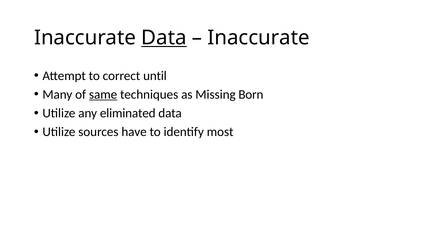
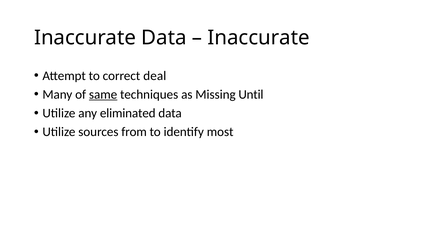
Data underline: present -> none (164, 38)
until: until -> deal (155, 76)
Born: Born -> Until (251, 94)
have: have -> from (134, 132)
